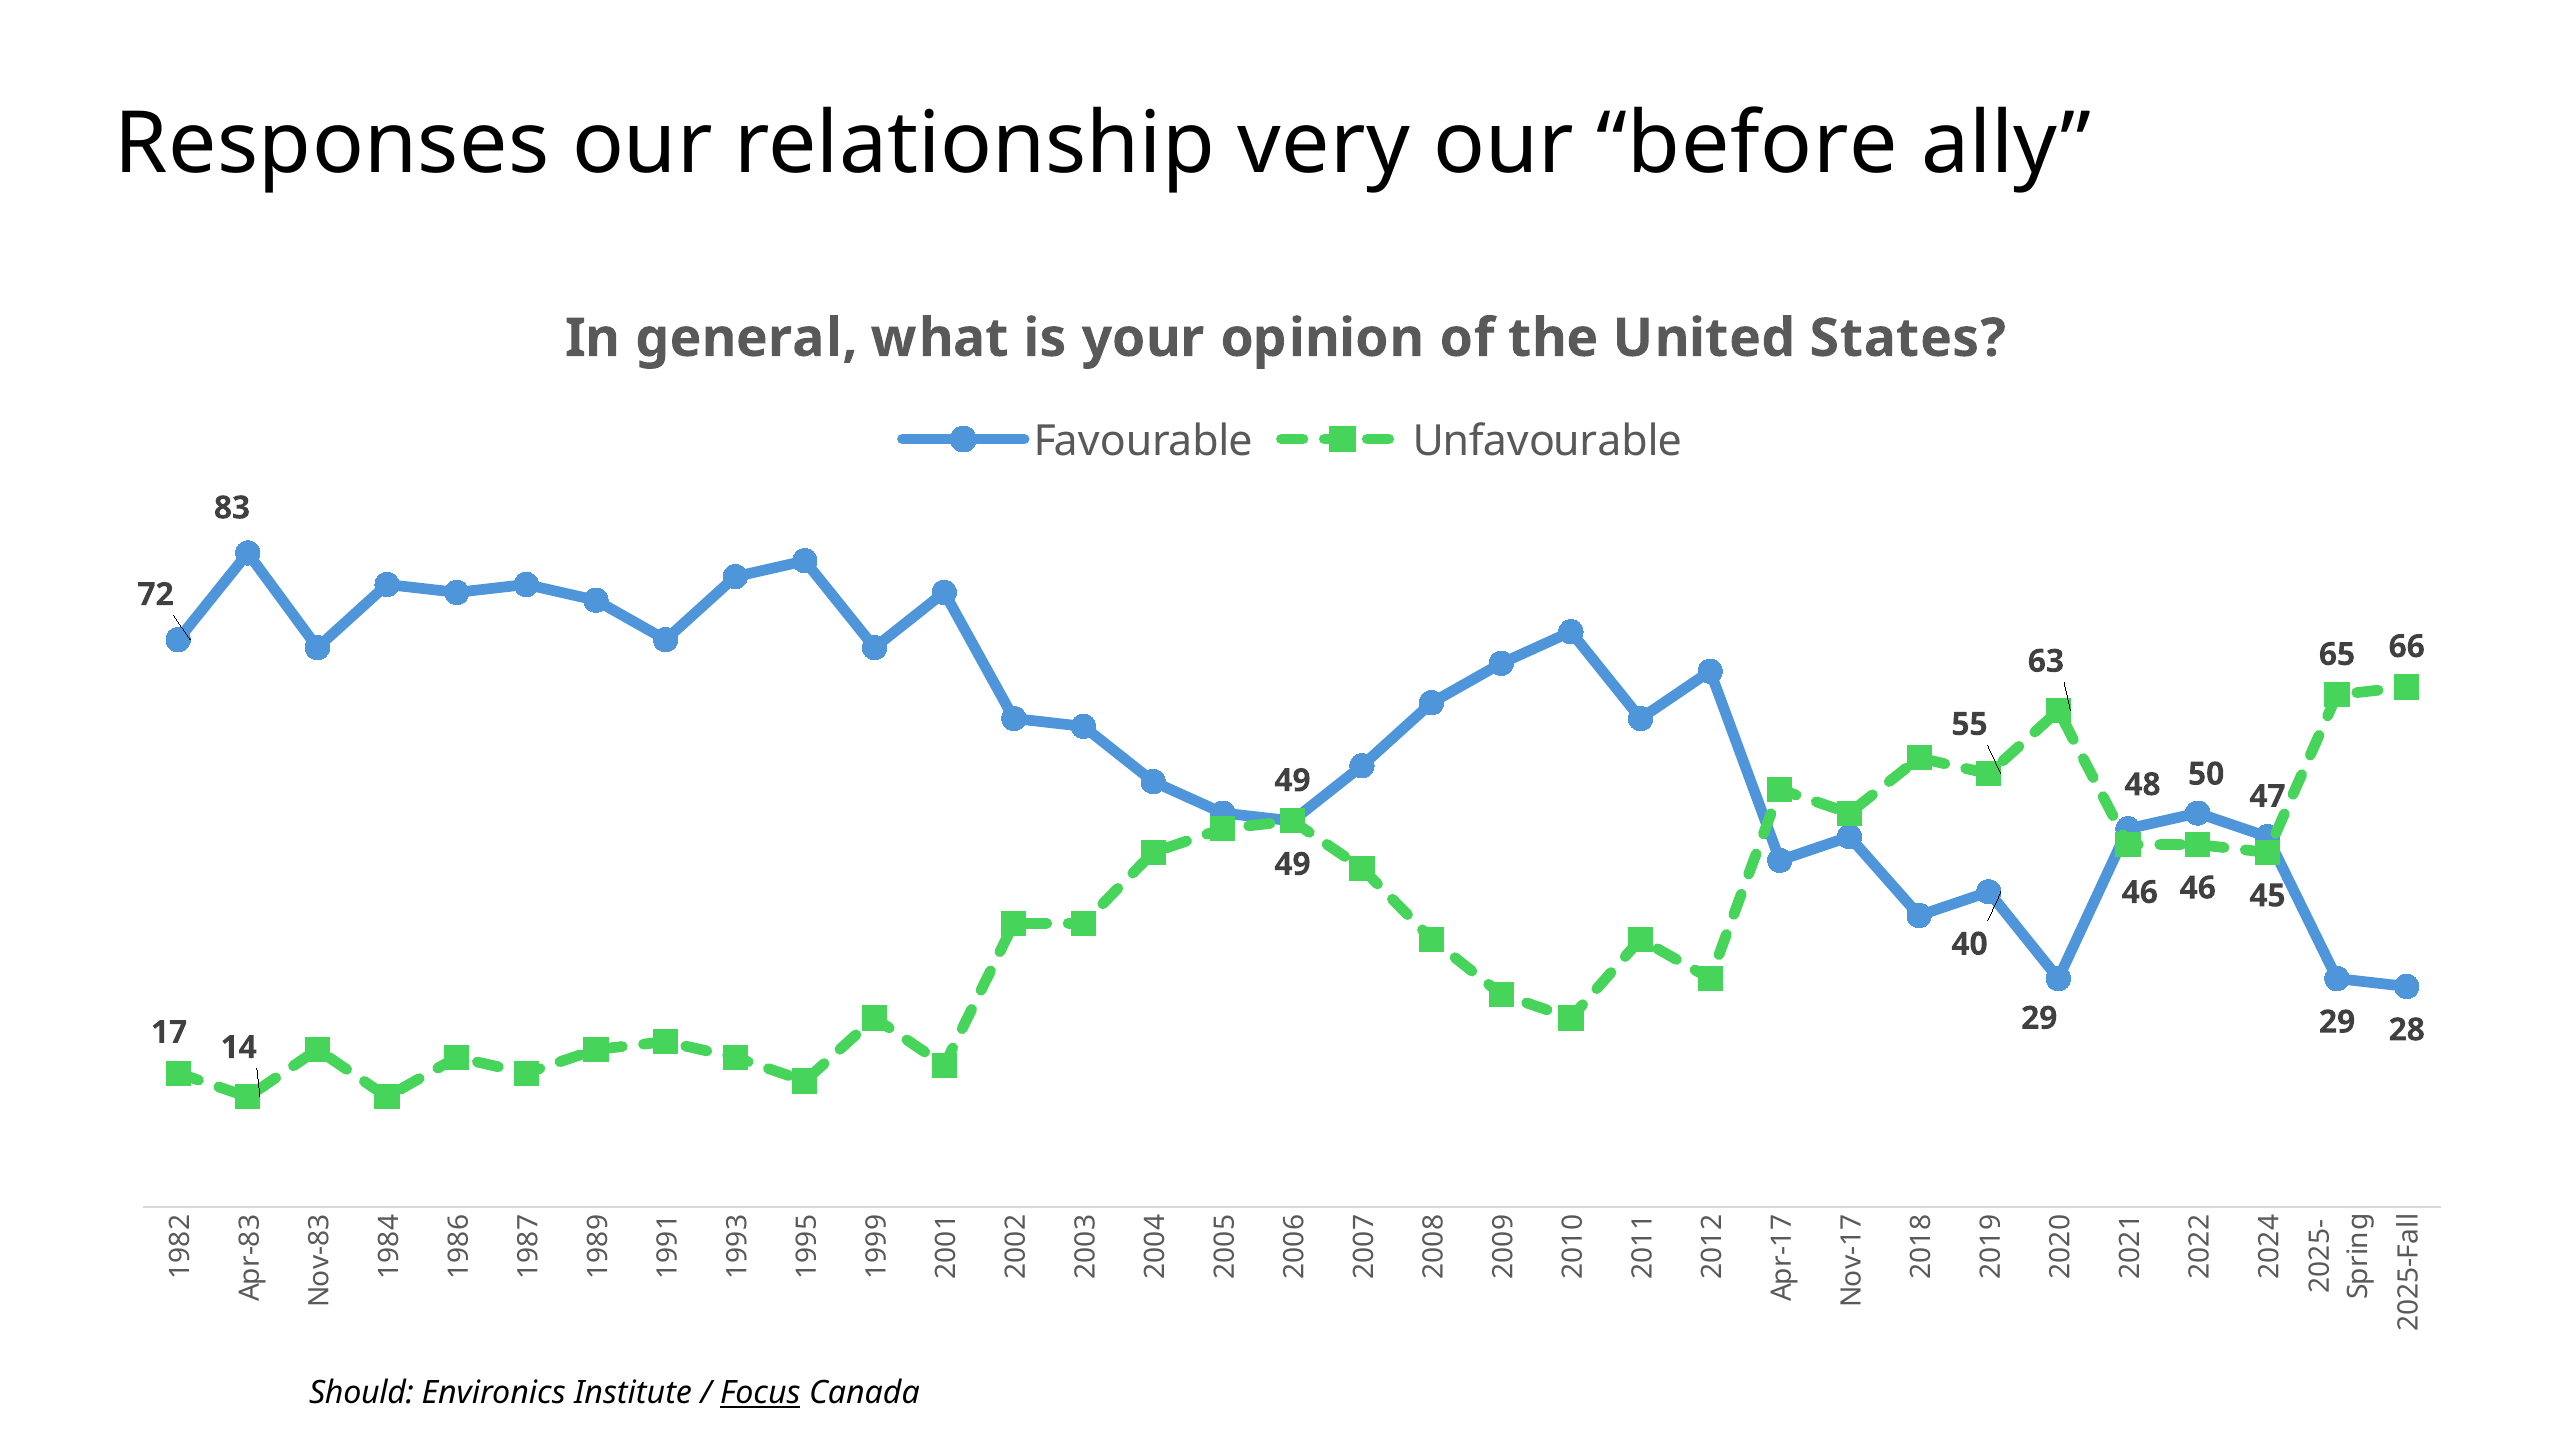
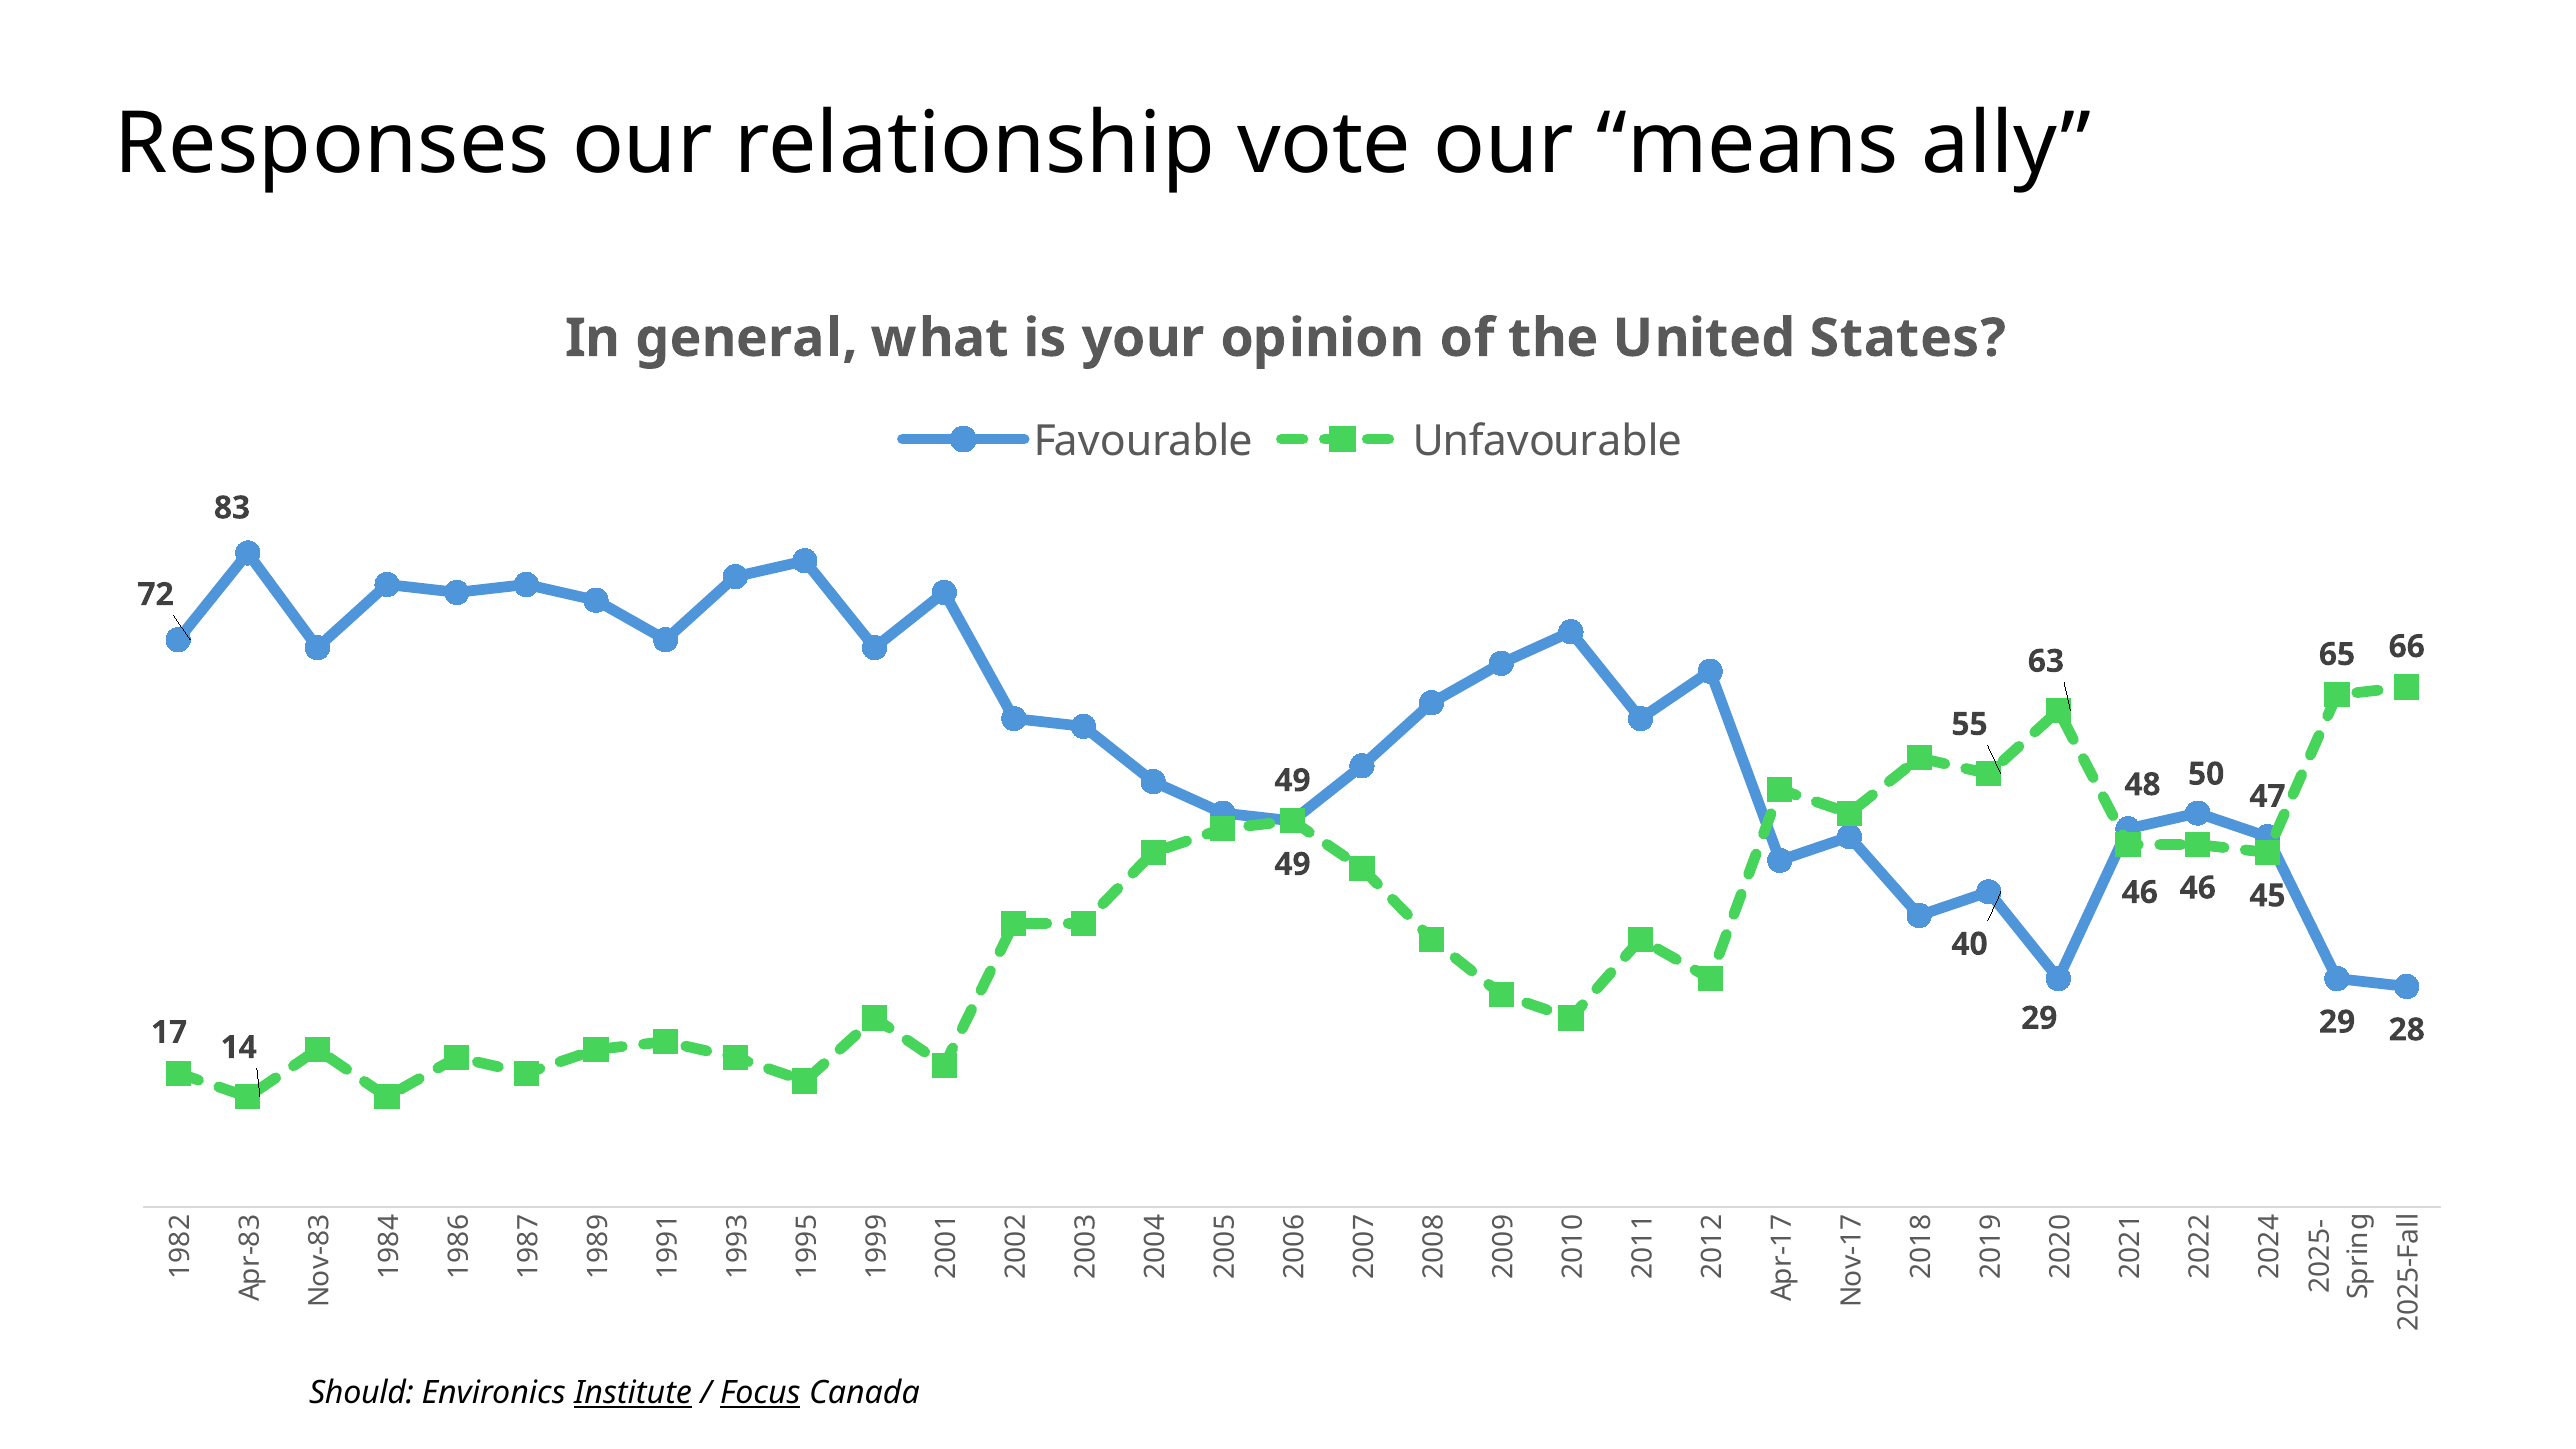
very: very -> vote (1324, 145)
before: before -> means (1747, 145)
Institute underline: none -> present (633, 1393)
